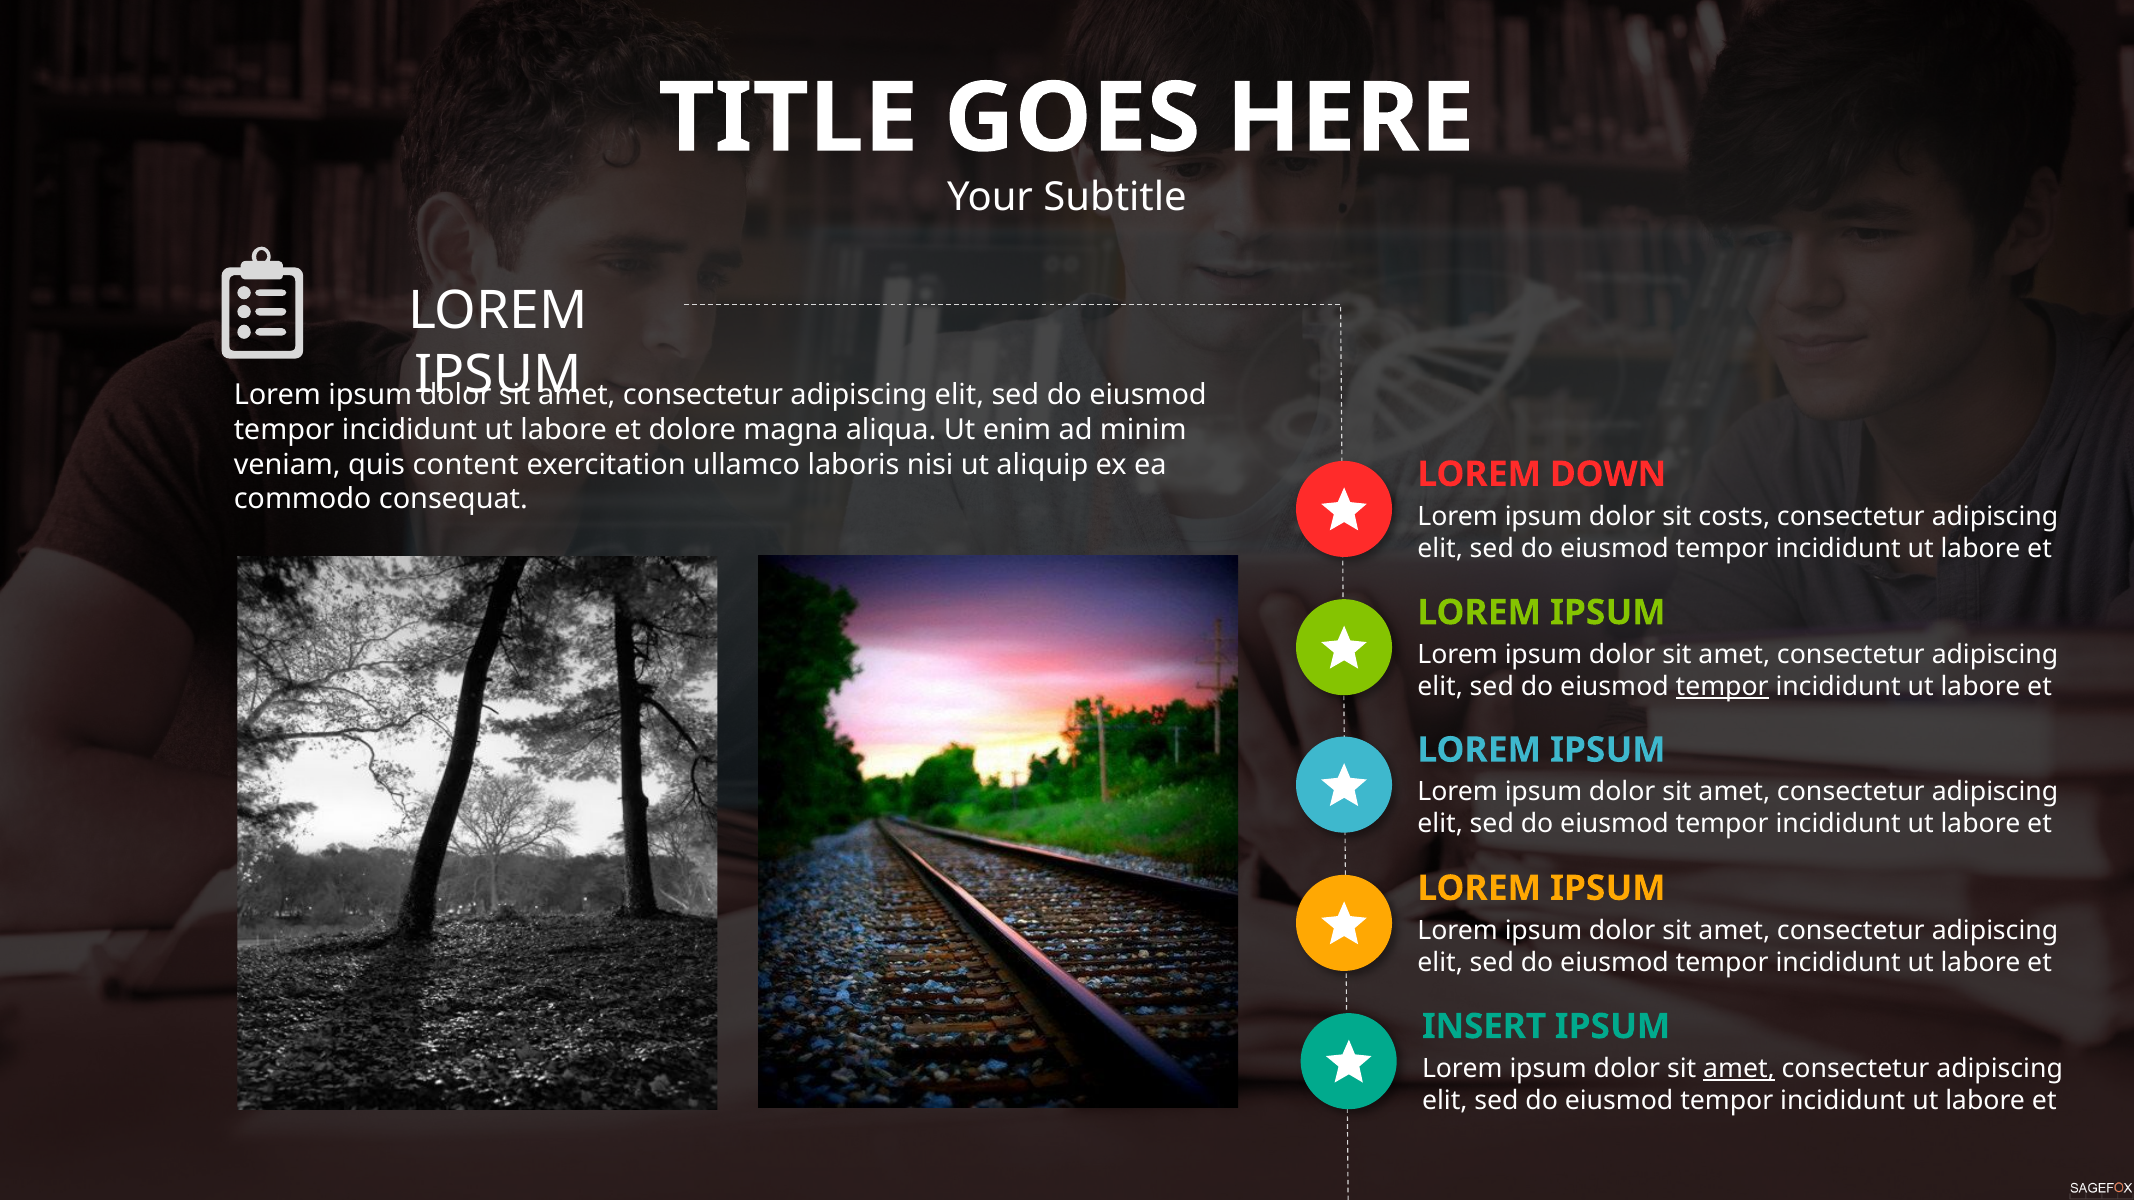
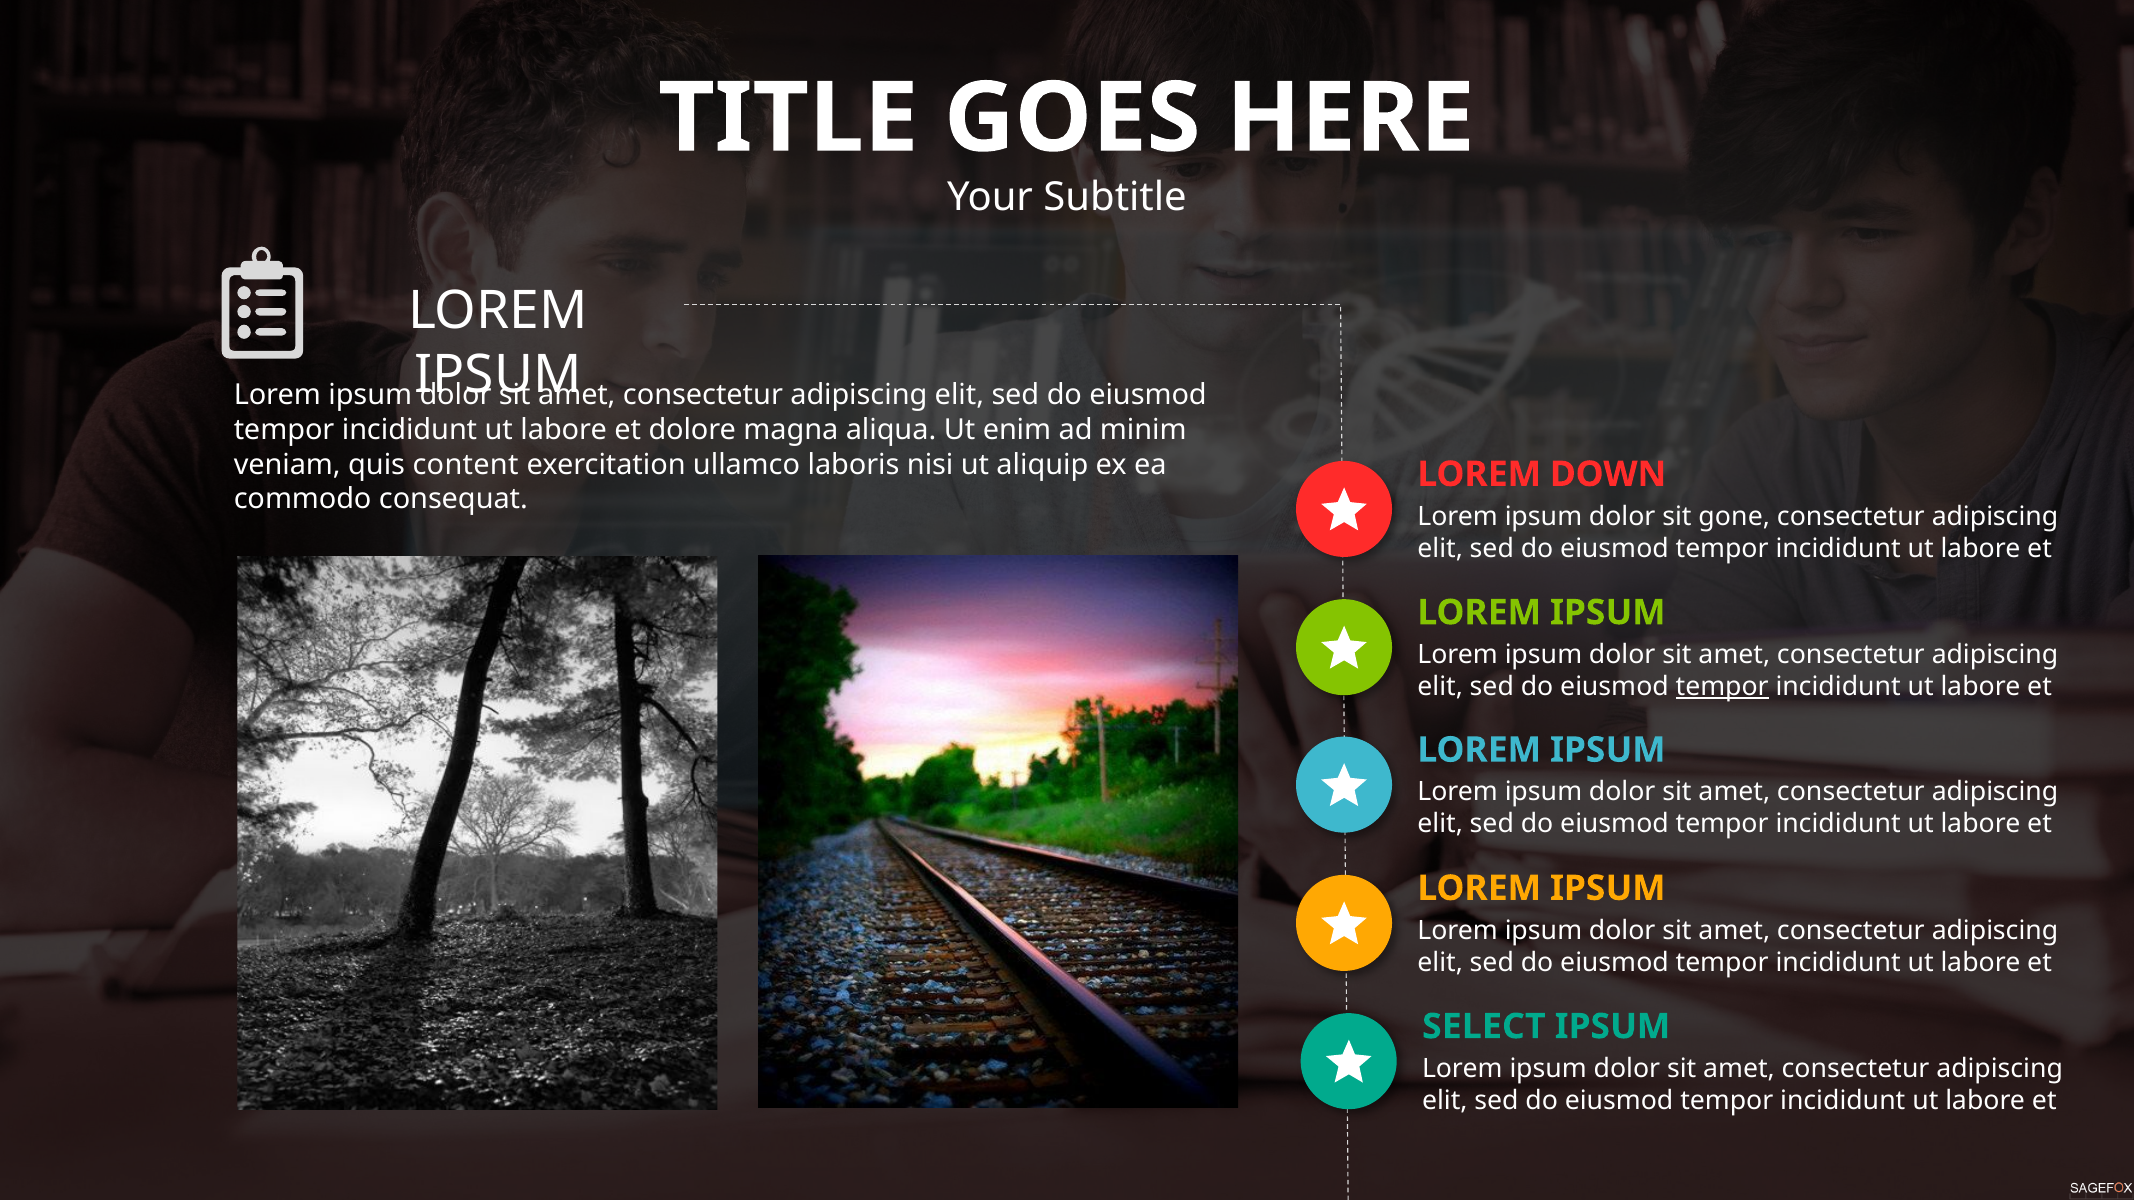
costs: costs -> gone (1734, 516)
INSERT: INSERT -> SELECT (1484, 1027)
amet underline: present -> none (1739, 1069)
